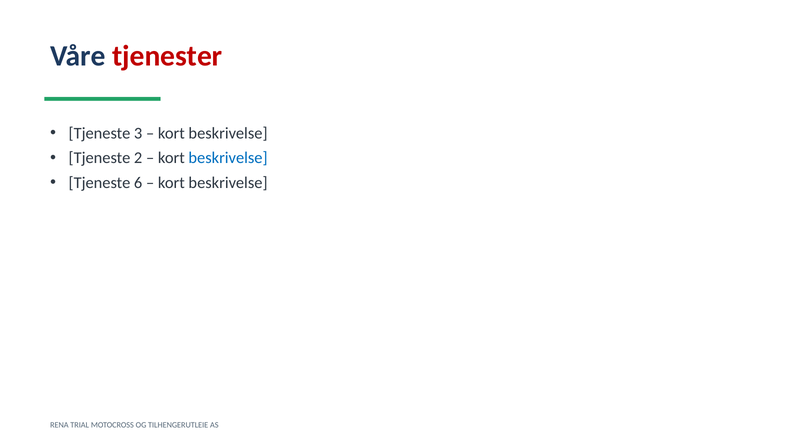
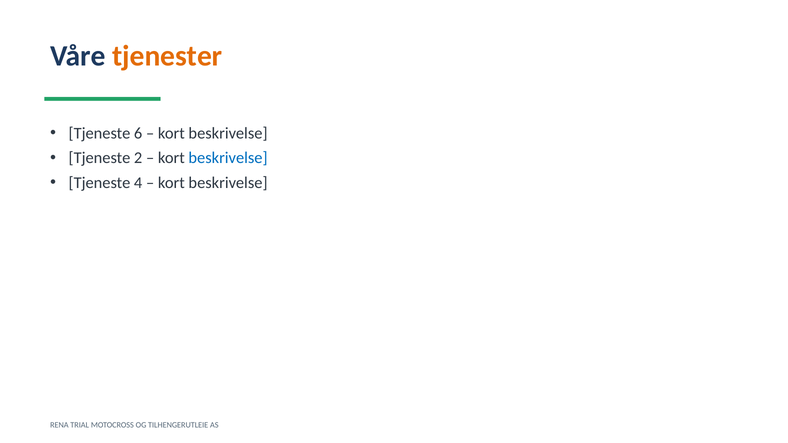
tjenester colour: red -> orange (167, 56)
3: 3 -> 6 (138, 133)
6: 6 -> 4 (138, 183)
